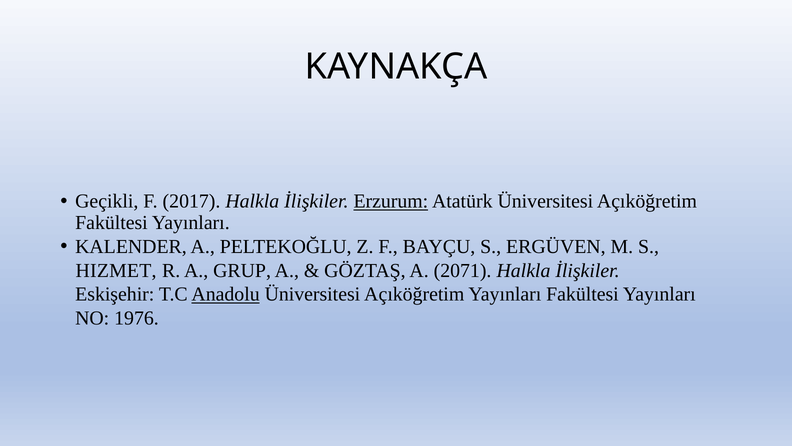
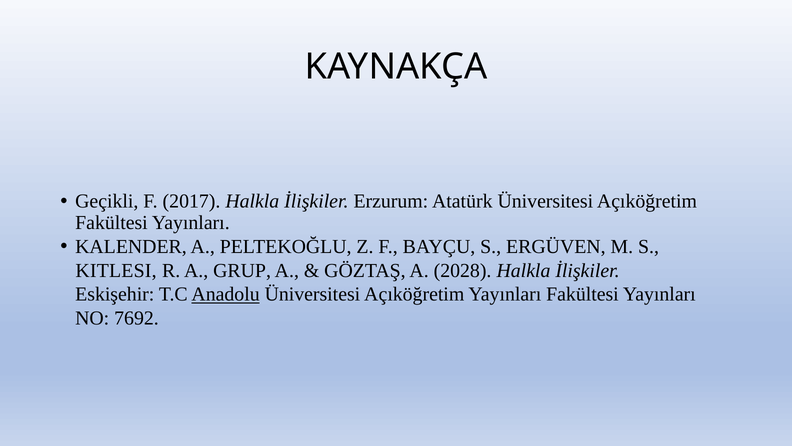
Erzurum underline: present -> none (391, 201)
HIZMET: HIZMET -> KITLESI (116, 270)
2071: 2071 -> 2028 (463, 270)
1976: 1976 -> 7692 (136, 318)
